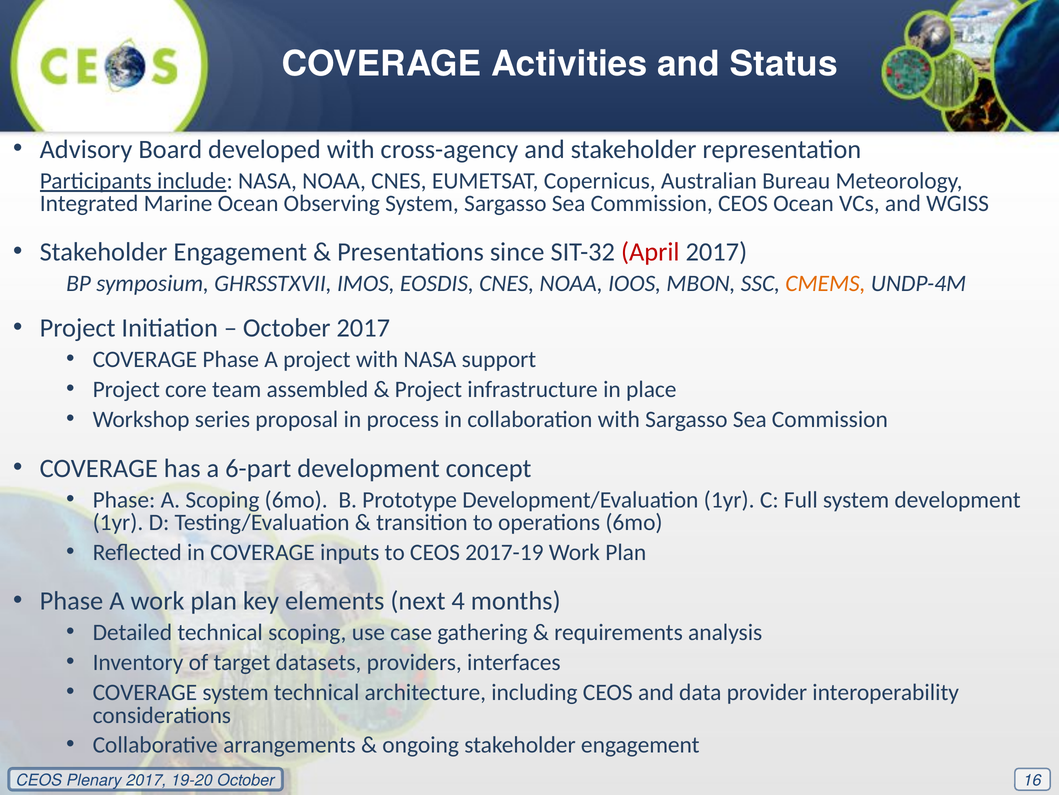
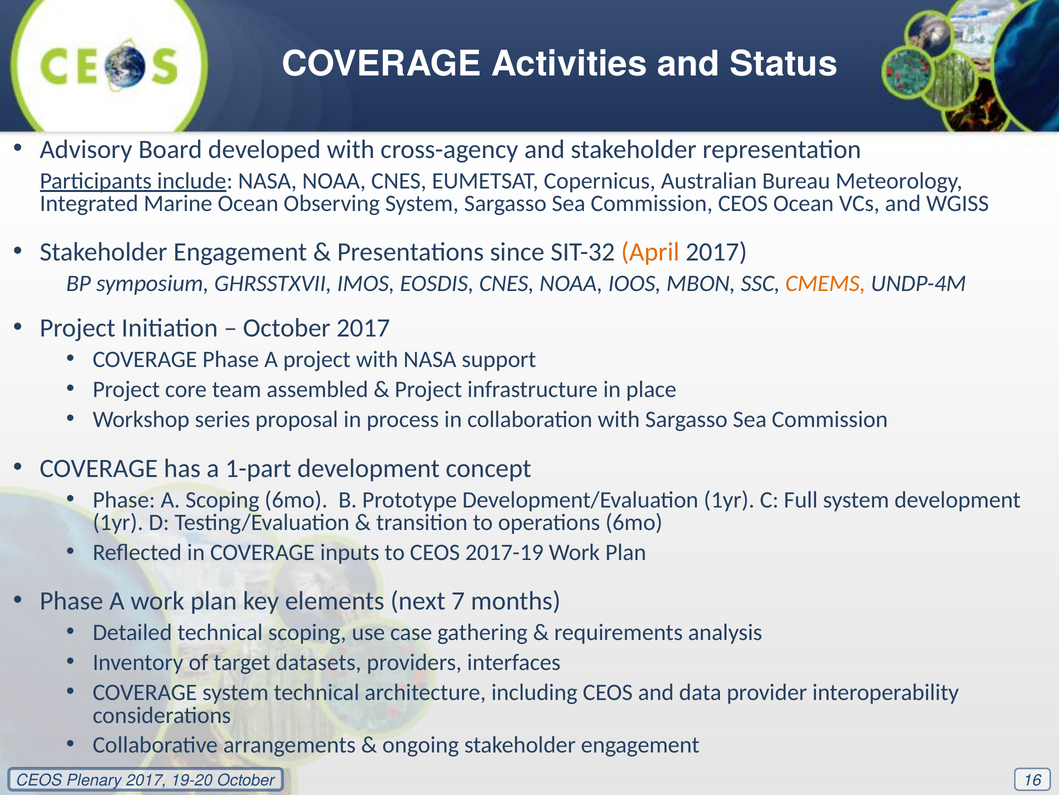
April colour: red -> orange (650, 252)
6-part: 6-part -> 1-part (258, 468)
4: 4 -> 7 (458, 601)
